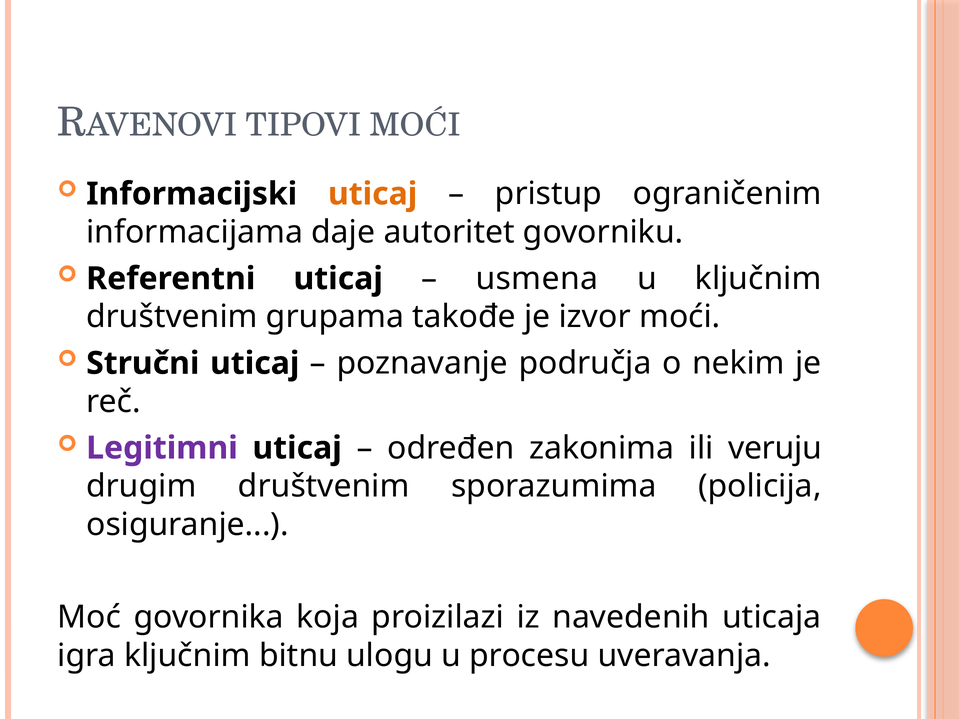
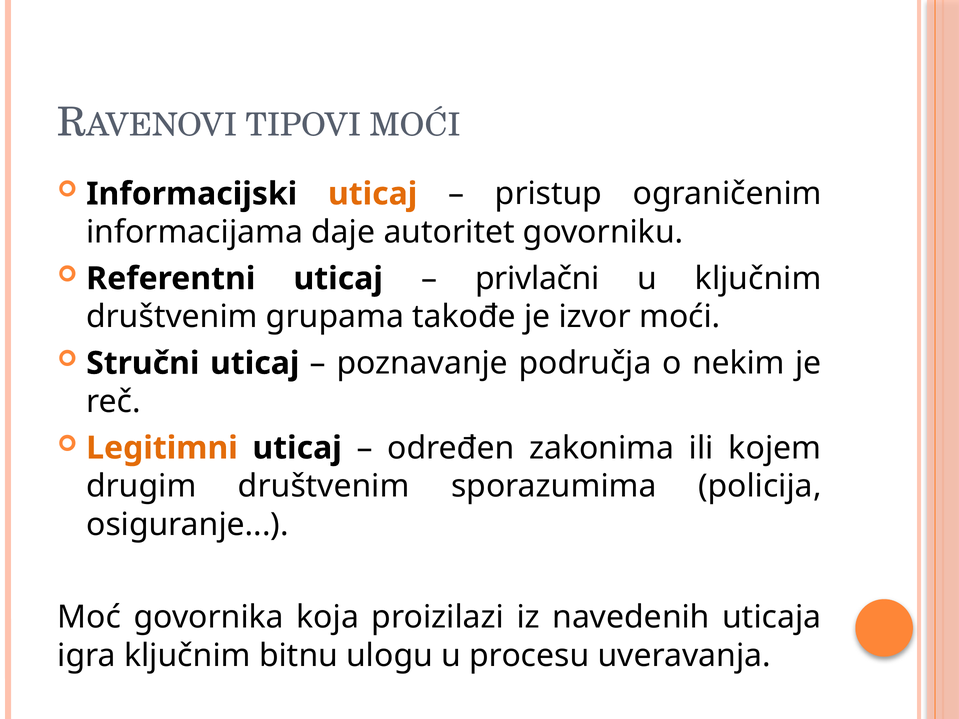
usmena: usmena -> privlačni (537, 279)
Legitimni colour: purple -> orange (162, 448)
veruju: veruju -> kojem (775, 448)
